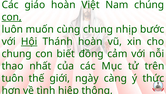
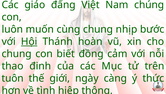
giáo hoàn: hoàn -> đấng (63, 5)
con underline: present -> none (12, 17)
nhất: nhất -> đinh (40, 66)
